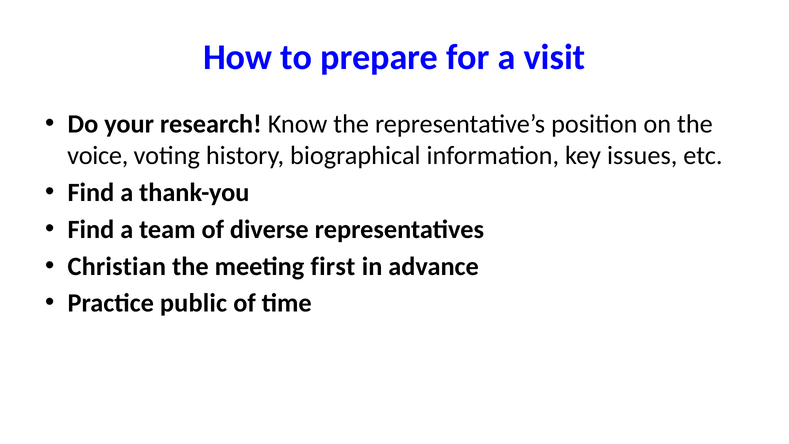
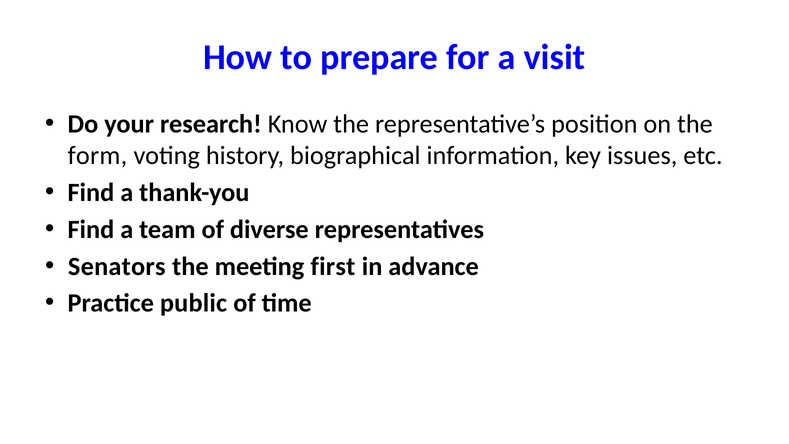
voice: voice -> form (97, 156)
Christian: Christian -> Senators (117, 266)
